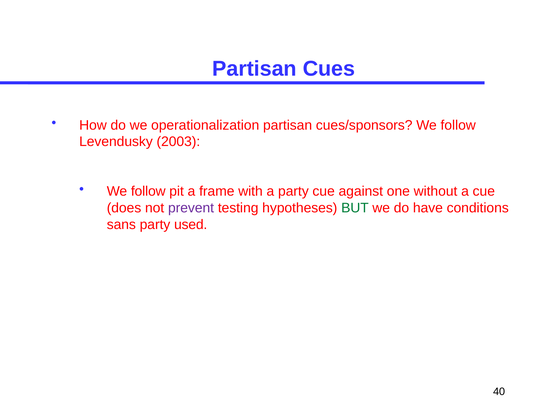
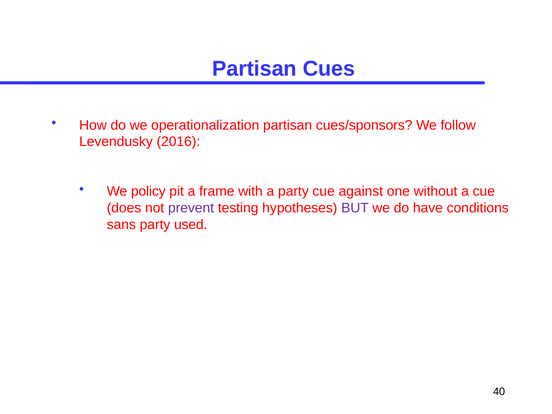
2003: 2003 -> 2016 (178, 142)
follow: follow -> policy (148, 191)
BUT colour: green -> purple (355, 208)
